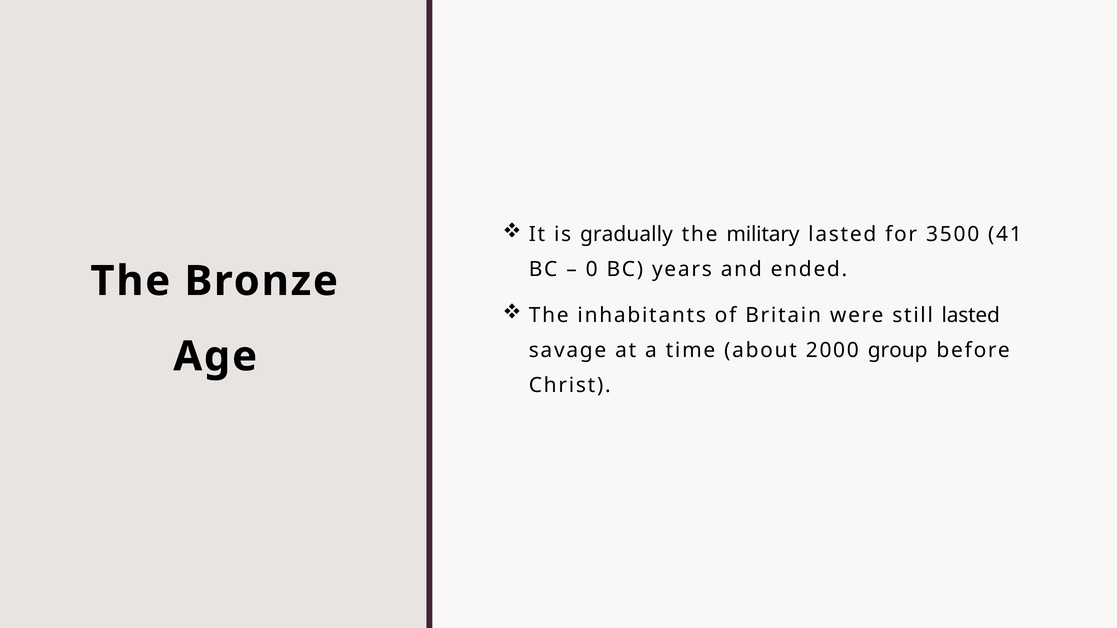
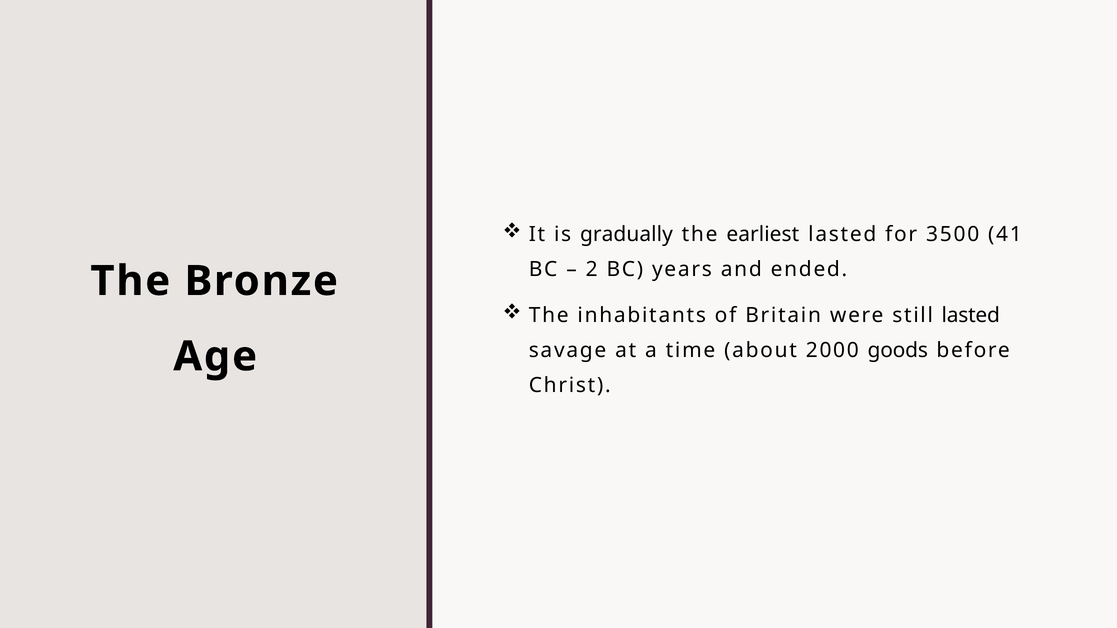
military: military -> earliest (763, 234)
0: 0 -> 2 (592, 269)
group: group -> goods (898, 351)
